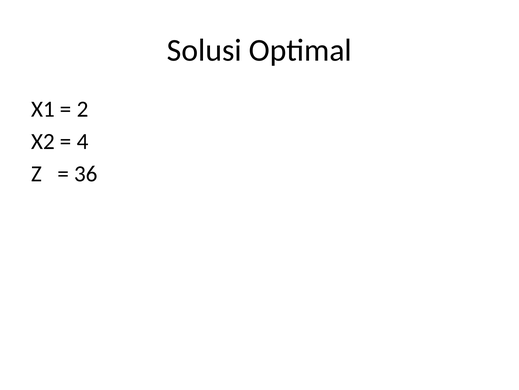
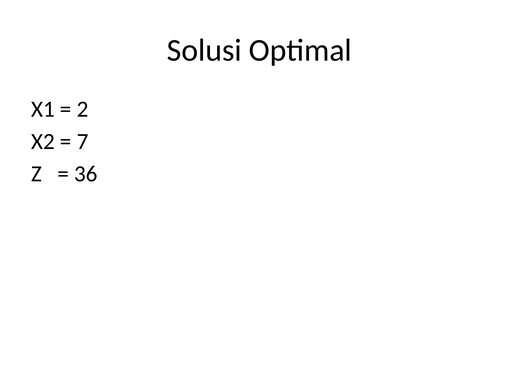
4: 4 -> 7 (83, 141)
